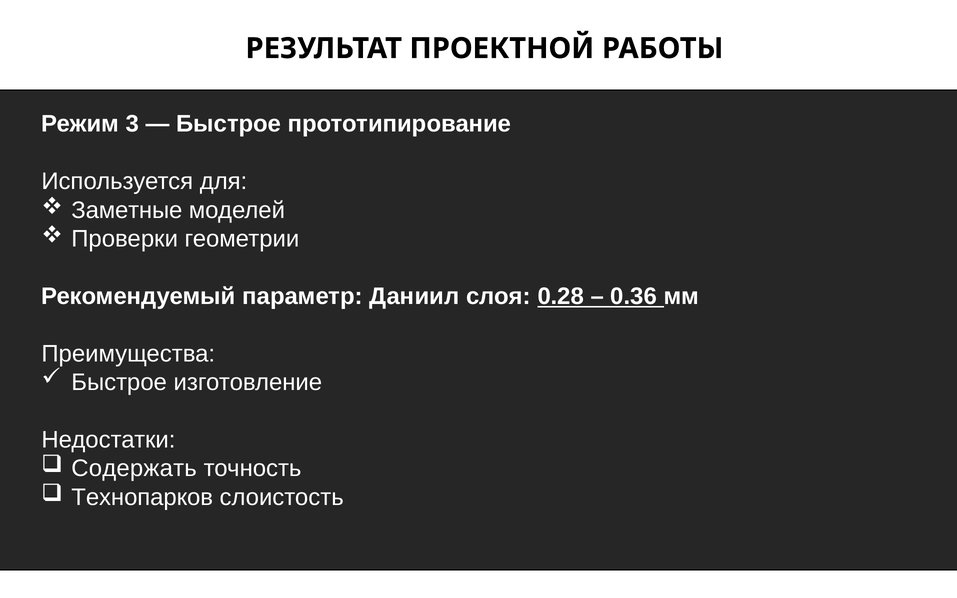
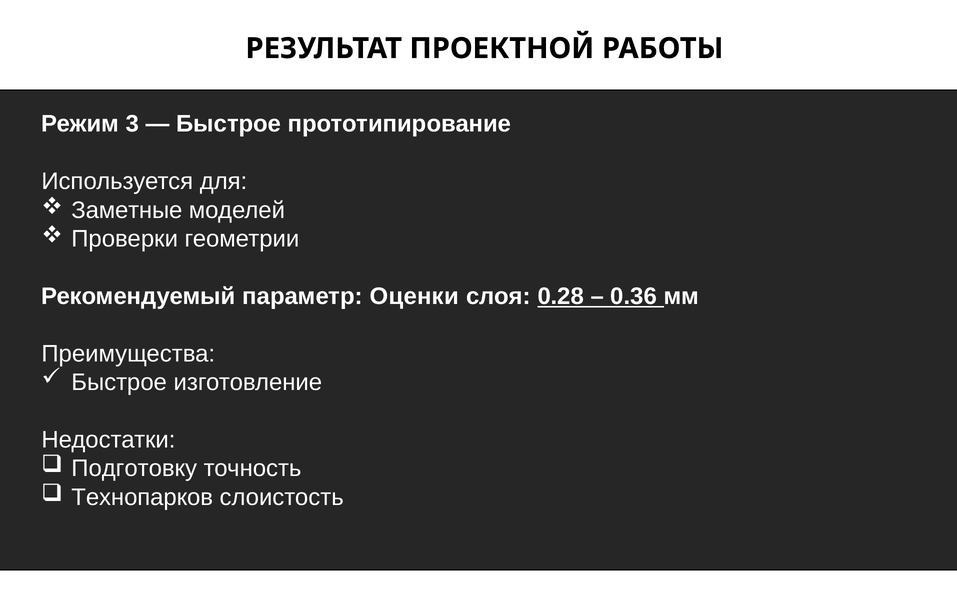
Даниил: Даниил -> Оценки (414, 296)
Содержать: Содержать -> Подготовку (134, 469)
